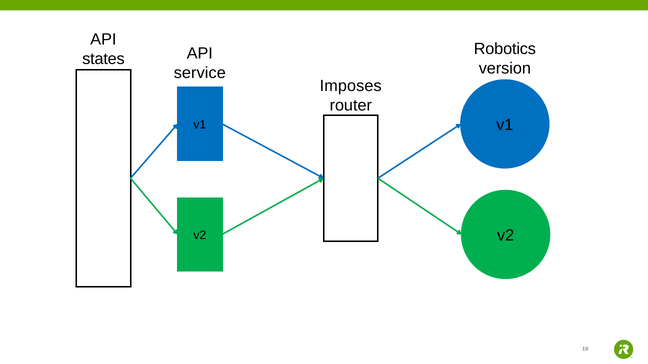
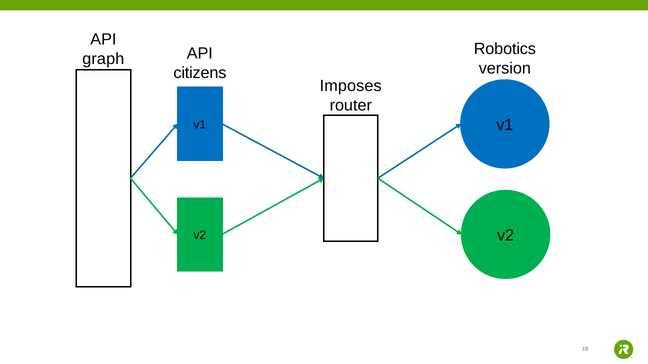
states: states -> graph (103, 59)
service: service -> citizens (200, 73)
